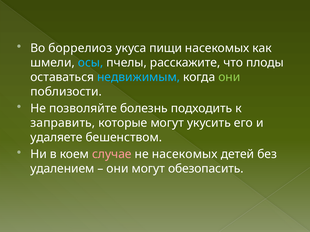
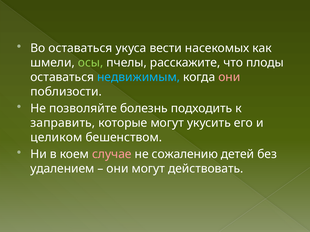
Во боррелиоз: боррелиоз -> оставаться (80, 48)
пищи: пищи -> вести (166, 48)
осы colour: light blue -> light green (91, 63)
они colour: light green -> pink (229, 77)
удаляете: удаляете -> целиком (56, 138)
не насекомых: насекомых -> сожалению (185, 155)
обезопасить: обезопасить -> действовать (206, 169)
